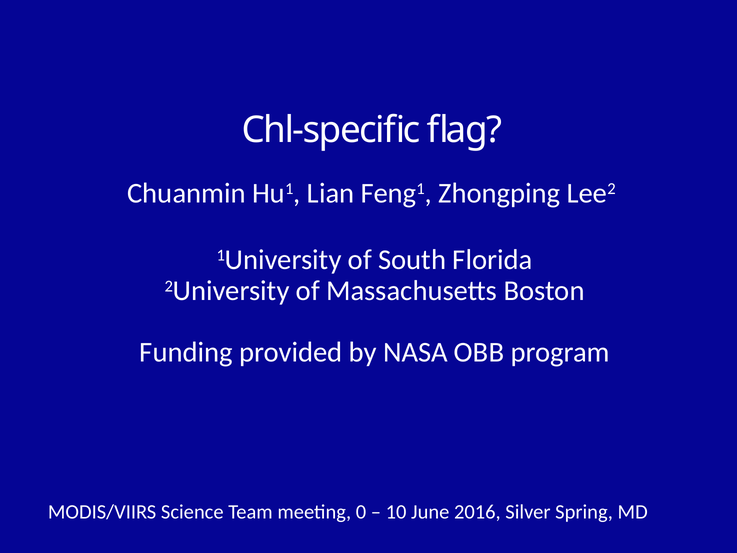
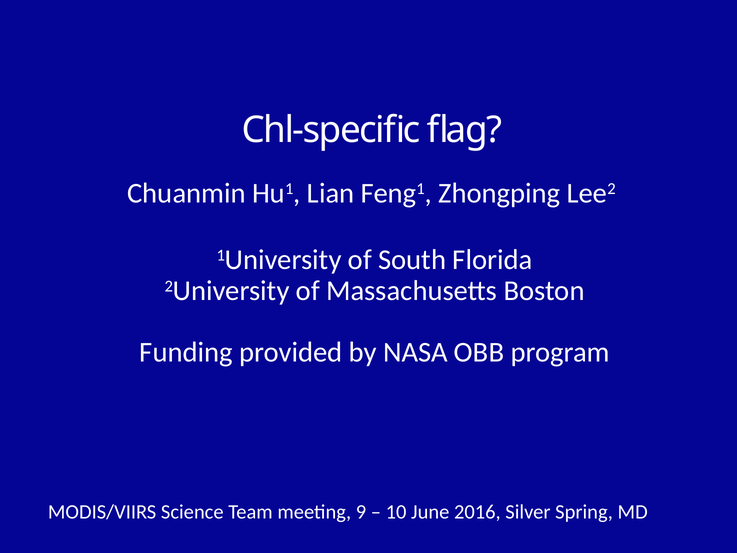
0: 0 -> 9 (361, 512)
